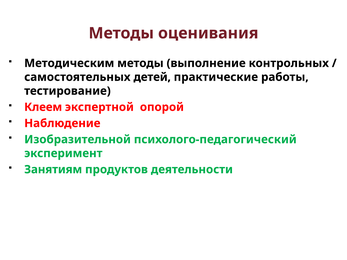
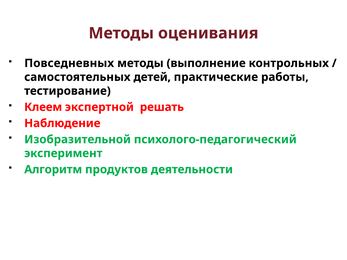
Методическим: Методическим -> Повседневных (69, 63)
опорой: опорой -> решать (162, 107)
Занятиям: Занятиям -> Алгоритм (53, 170)
